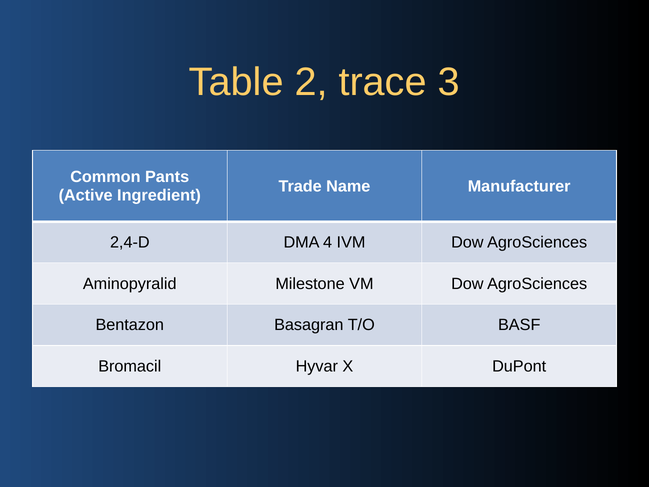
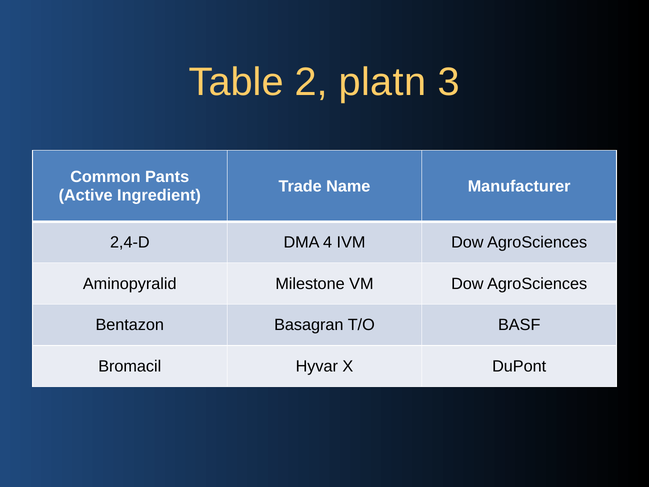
trace: trace -> platn (382, 82)
